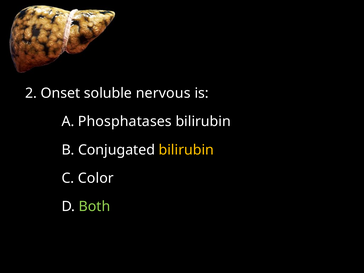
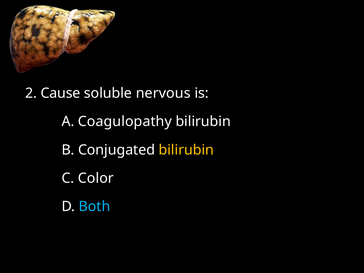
Onset: Onset -> Cause (61, 93)
Phosphatases: Phosphatases -> Coagulopathy (125, 122)
Both colour: light green -> light blue (94, 207)
